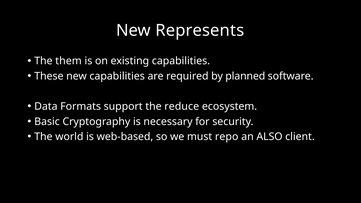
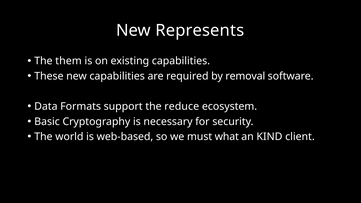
planned: planned -> removal (245, 76)
repo: repo -> what (227, 137)
ALSO: ALSO -> KIND (269, 137)
